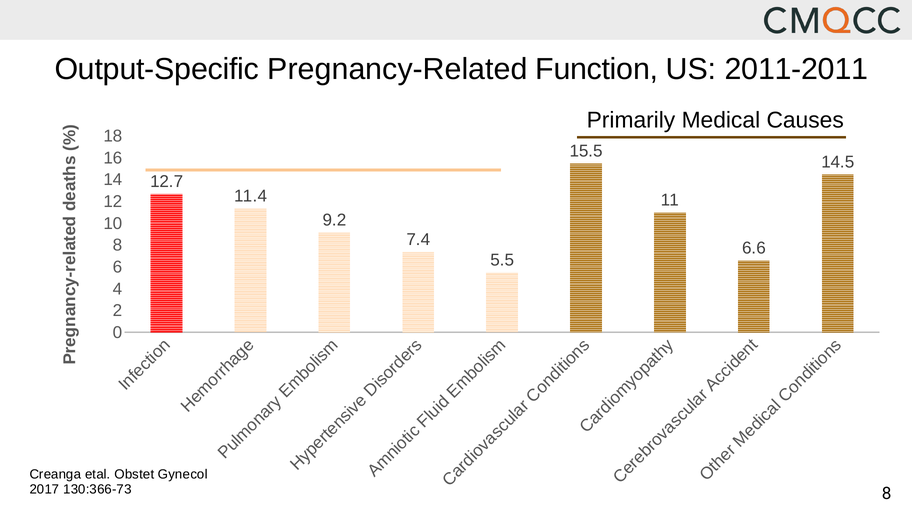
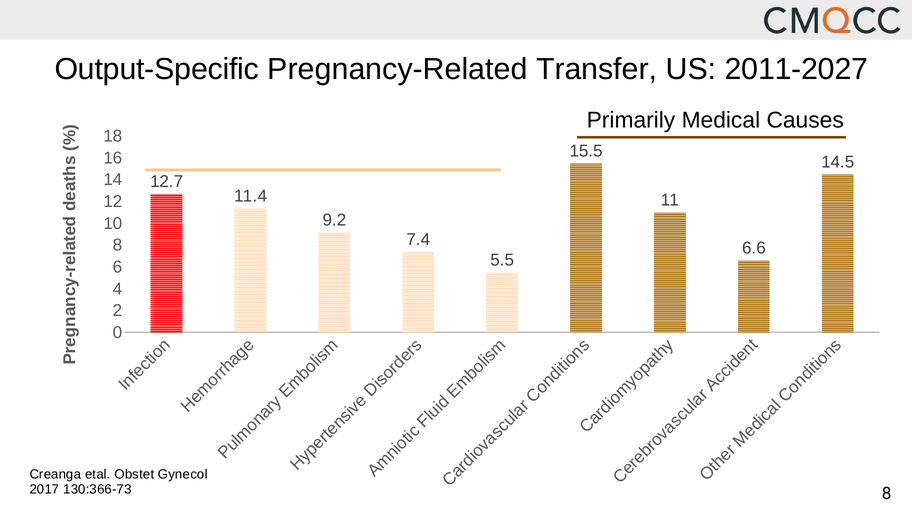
Function: Function -> Transfer (597, 69)
2011-2011: 2011-2011 -> 2011-2027 (796, 69)
